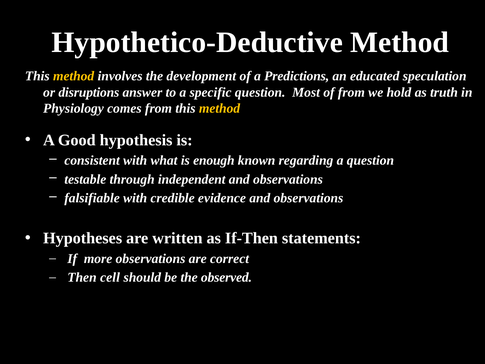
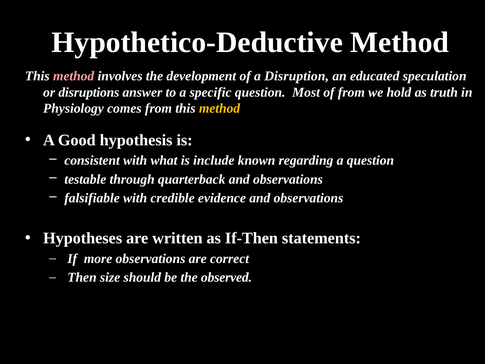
method colour: yellow -> pink (74, 76)
Predictions: Predictions -> Disruption (297, 76)
enough: enough -> include (214, 160)
independent: independent -> quarterback (192, 179)
cell: cell -> size (110, 277)
